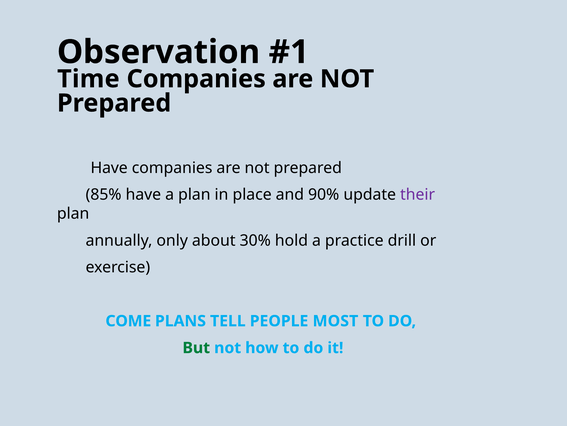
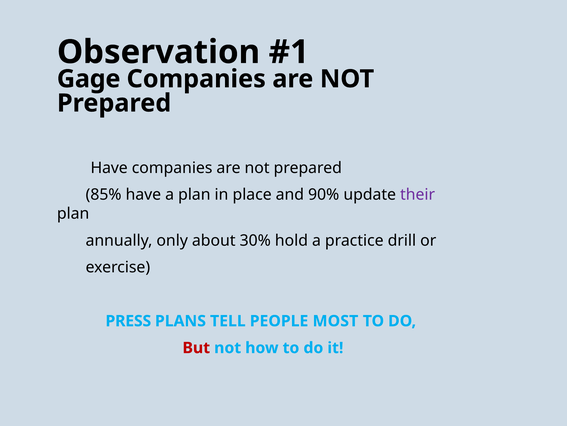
Time: Time -> Gage (89, 79)
COME: COME -> PRESS (128, 321)
But colour: green -> red (196, 347)
